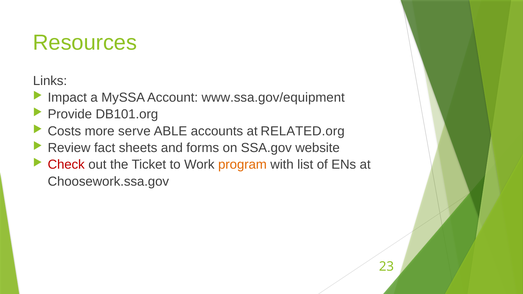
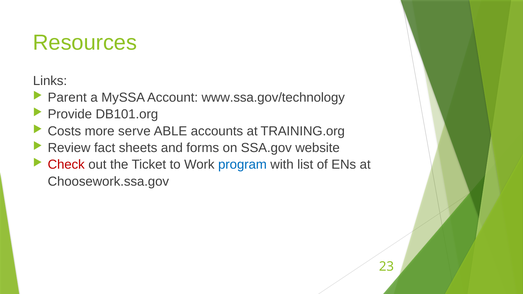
Impact: Impact -> Parent (67, 98)
www.ssa.gov/equipment: www.ssa.gov/equipment -> www.ssa.gov/technology (273, 98)
RELATED.org: RELATED.org -> TRAINING.org (303, 131)
program colour: orange -> blue (242, 165)
